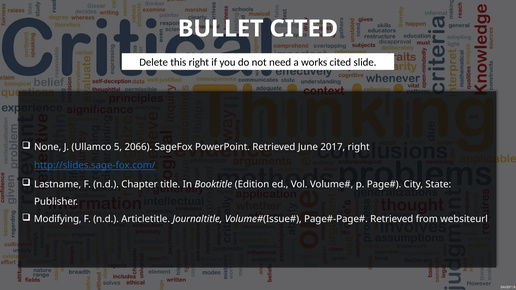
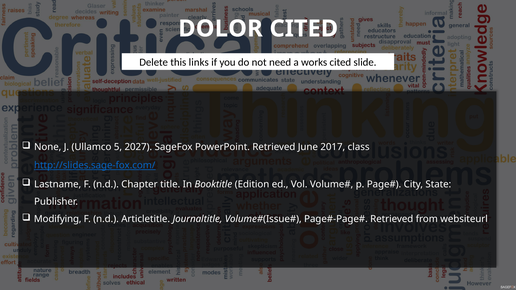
BULLET: BULLET -> DOLOR (220, 29)
this right: right -> links (199, 62)
2066: 2066 -> 2027 (138, 147)
2017 right: right -> class (359, 147)
